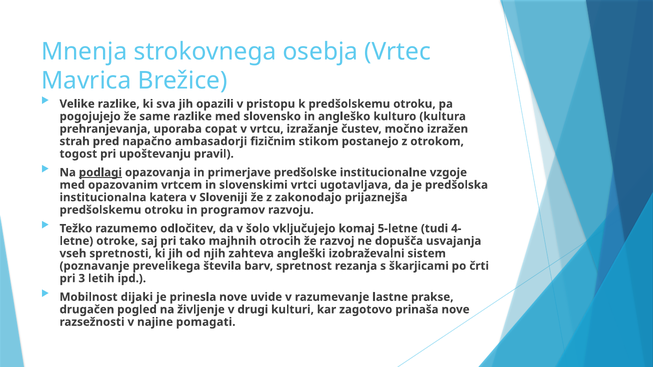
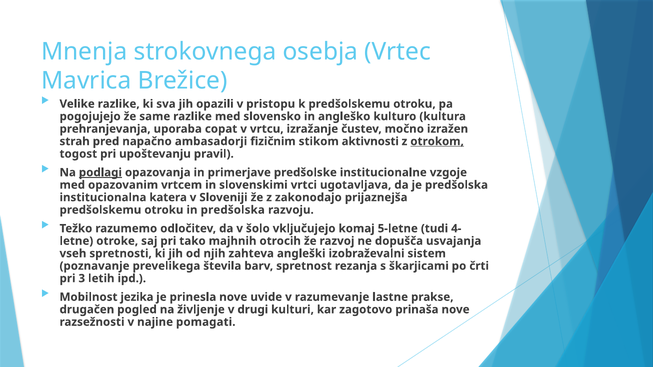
postanejo: postanejo -> aktivnosti (370, 141)
otrokom underline: none -> present (437, 141)
in programov: programov -> predšolska (233, 210)
dijaki: dijaki -> jezika (137, 297)
